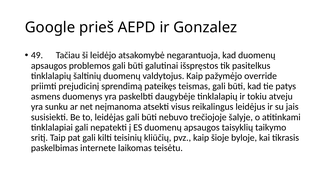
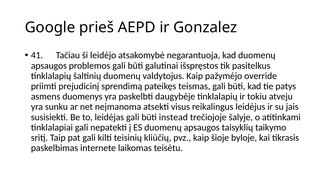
49: 49 -> 41 (37, 55)
nebuvo: nebuvo -> instead (173, 117)
